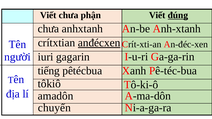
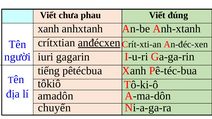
phận: phận -> phau (91, 15)
đúng underline: present -> none (178, 15)
chưa: chưa -> xanh (48, 29)
